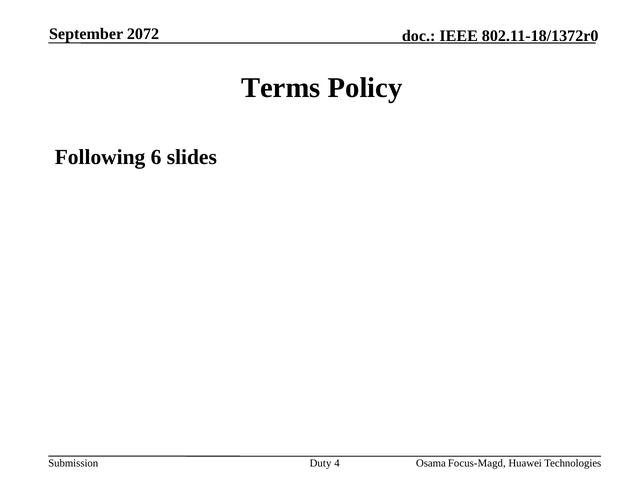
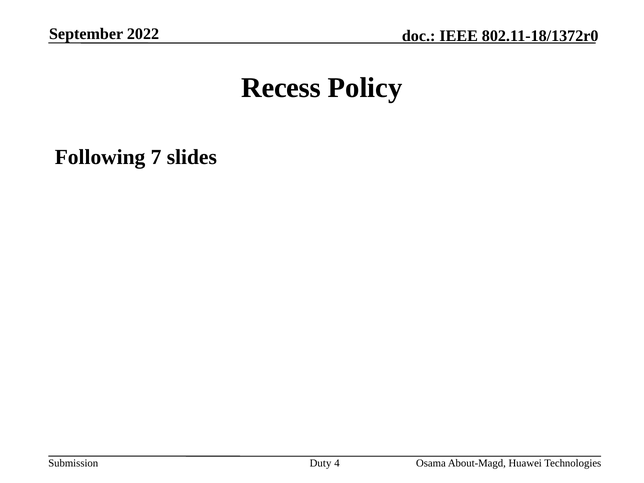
2072: 2072 -> 2022 (143, 34)
Terms: Terms -> Recess (281, 88)
6: 6 -> 7 (156, 157)
Focus-Magd: Focus-Magd -> About-Magd (477, 463)
